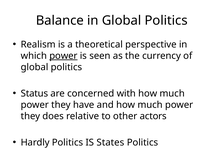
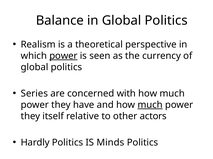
Status: Status -> Series (34, 94)
much underline: none -> present (150, 105)
does: does -> itself (53, 117)
States: States -> Minds (110, 143)
